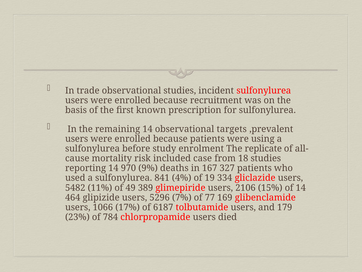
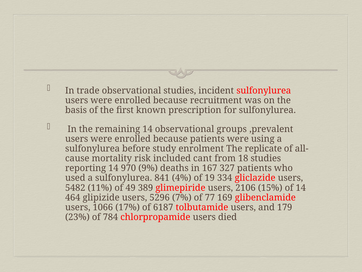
targets: targets -> groups (232, 129)
case: case -> cant (203, 158)
